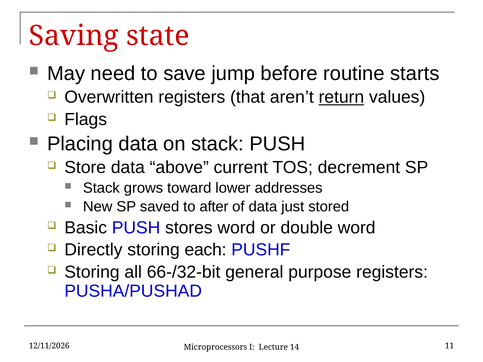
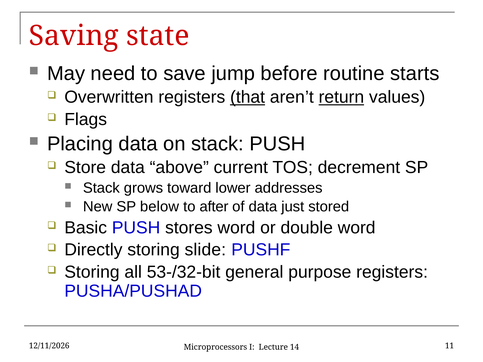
that underline: none -> present (248, 97)
saved: saved -> below (159, 207)
each: each -> slide (205, 250)
66-/32-bit: 66-/32-bit -> 53-/32-bit (184, 272)
